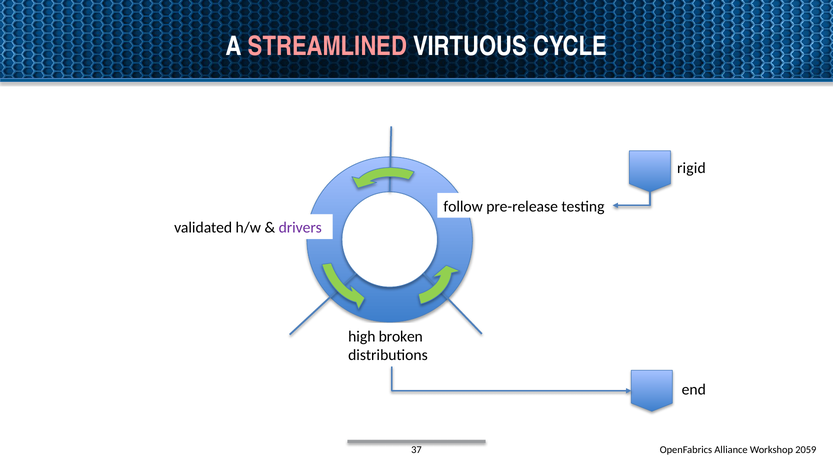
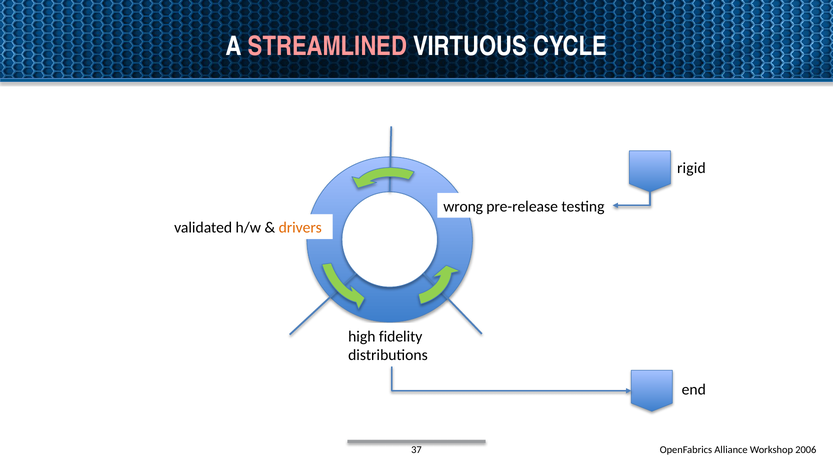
follow: follow -> wrong (463, 207)
drivers colour: purple -> orange (300, 228)
broken: broken -> fidelity (401, 337)
2059: 2059 -> 2006 (806, 450)
